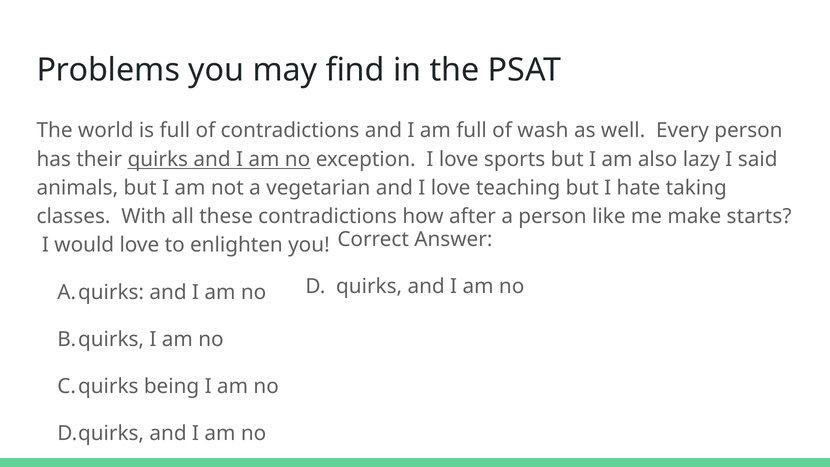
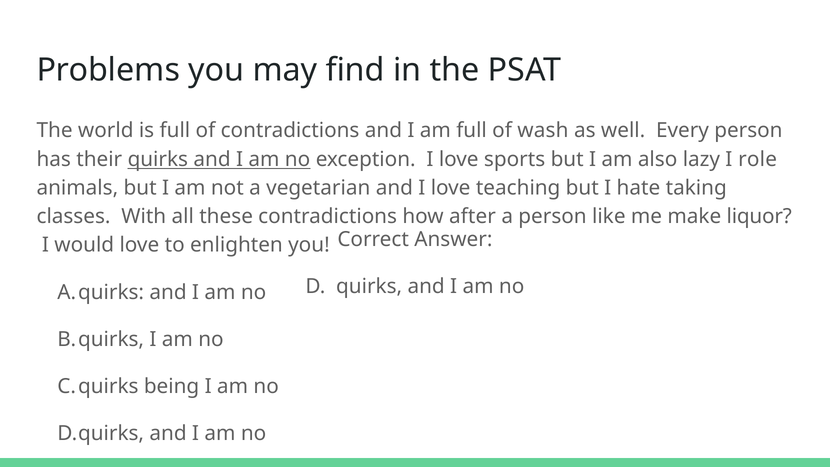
said: said -> role (758, 159)
starts: starts -> liquor (759, 216)
